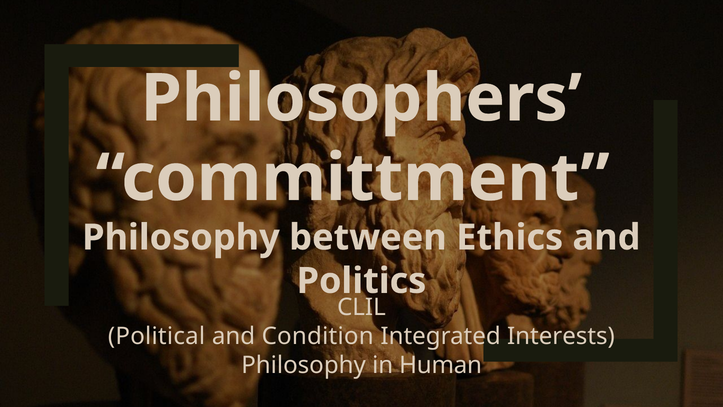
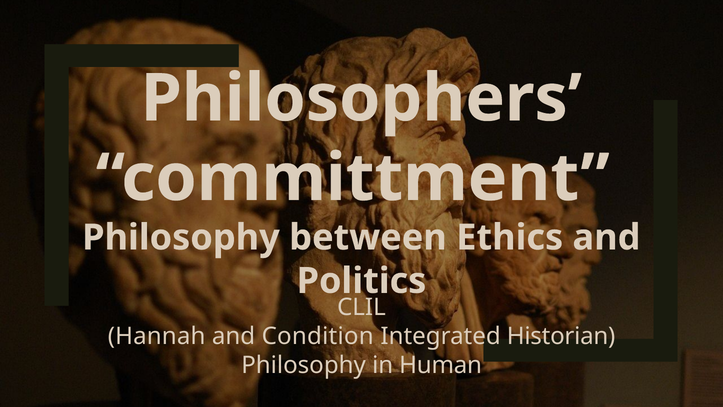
Political: Political -> Hannah (157, 336)
Interests: Interests -> Historian (561, 336)
